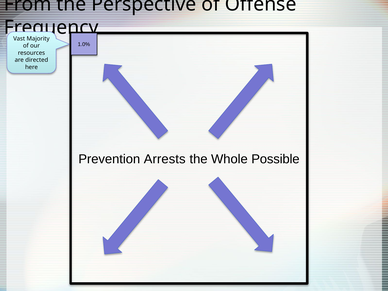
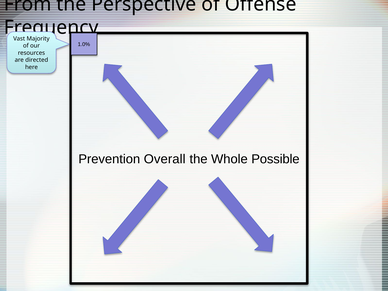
Arrests: Arrests -> Overall (165, 159)
